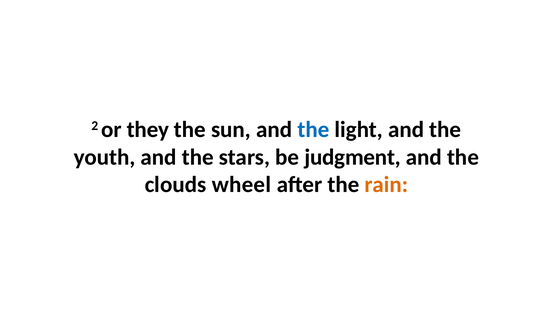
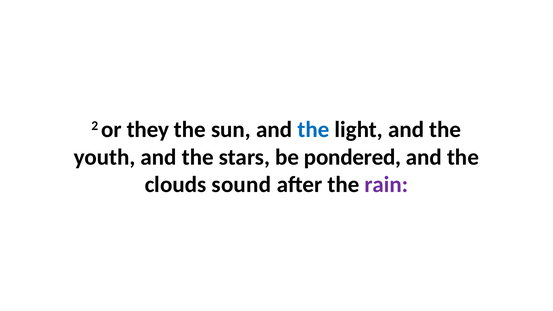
judgment: judgment -> pondered (353, 157)
wheel: wheel -> sound (241, 185)
rain colour: orange -> purple (386, 185)
